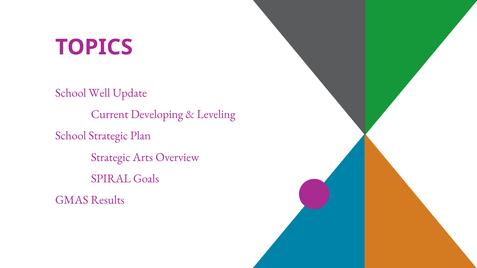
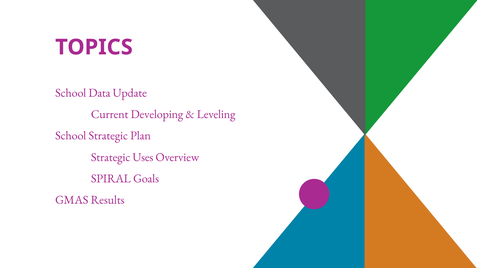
Well: Well -> Data (99, 93)
Arts: Arts -> Uses (143, 157)
